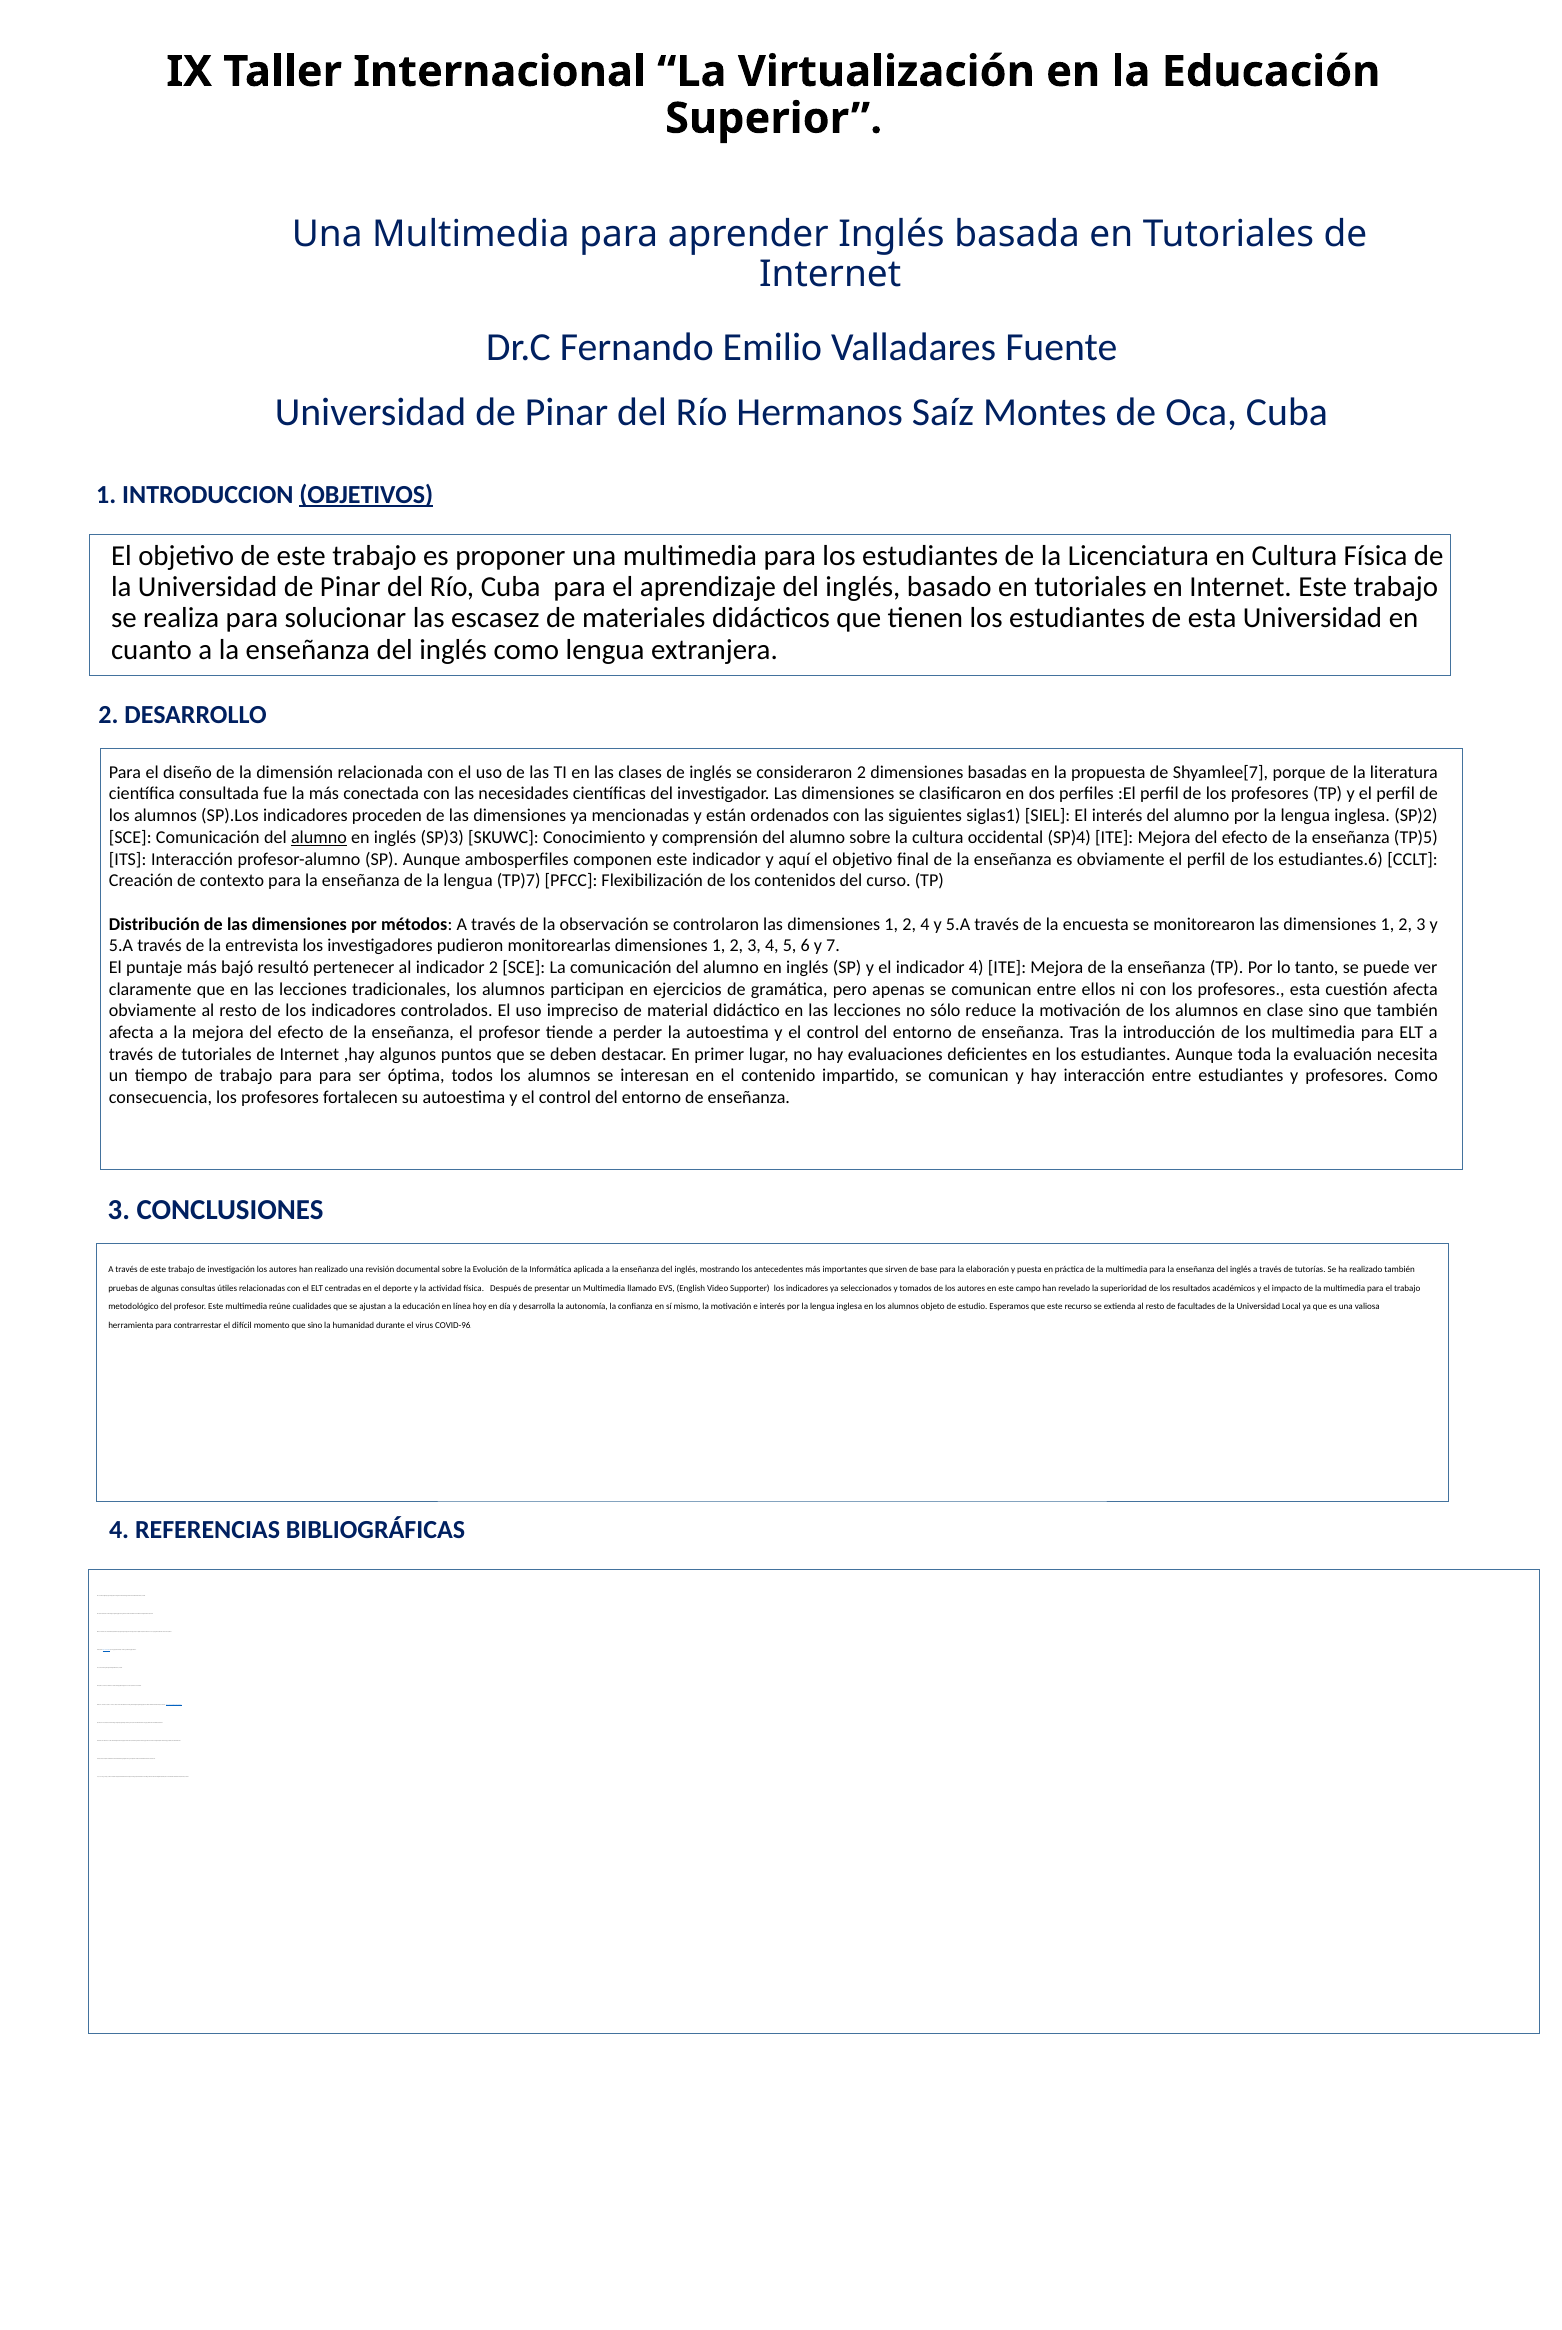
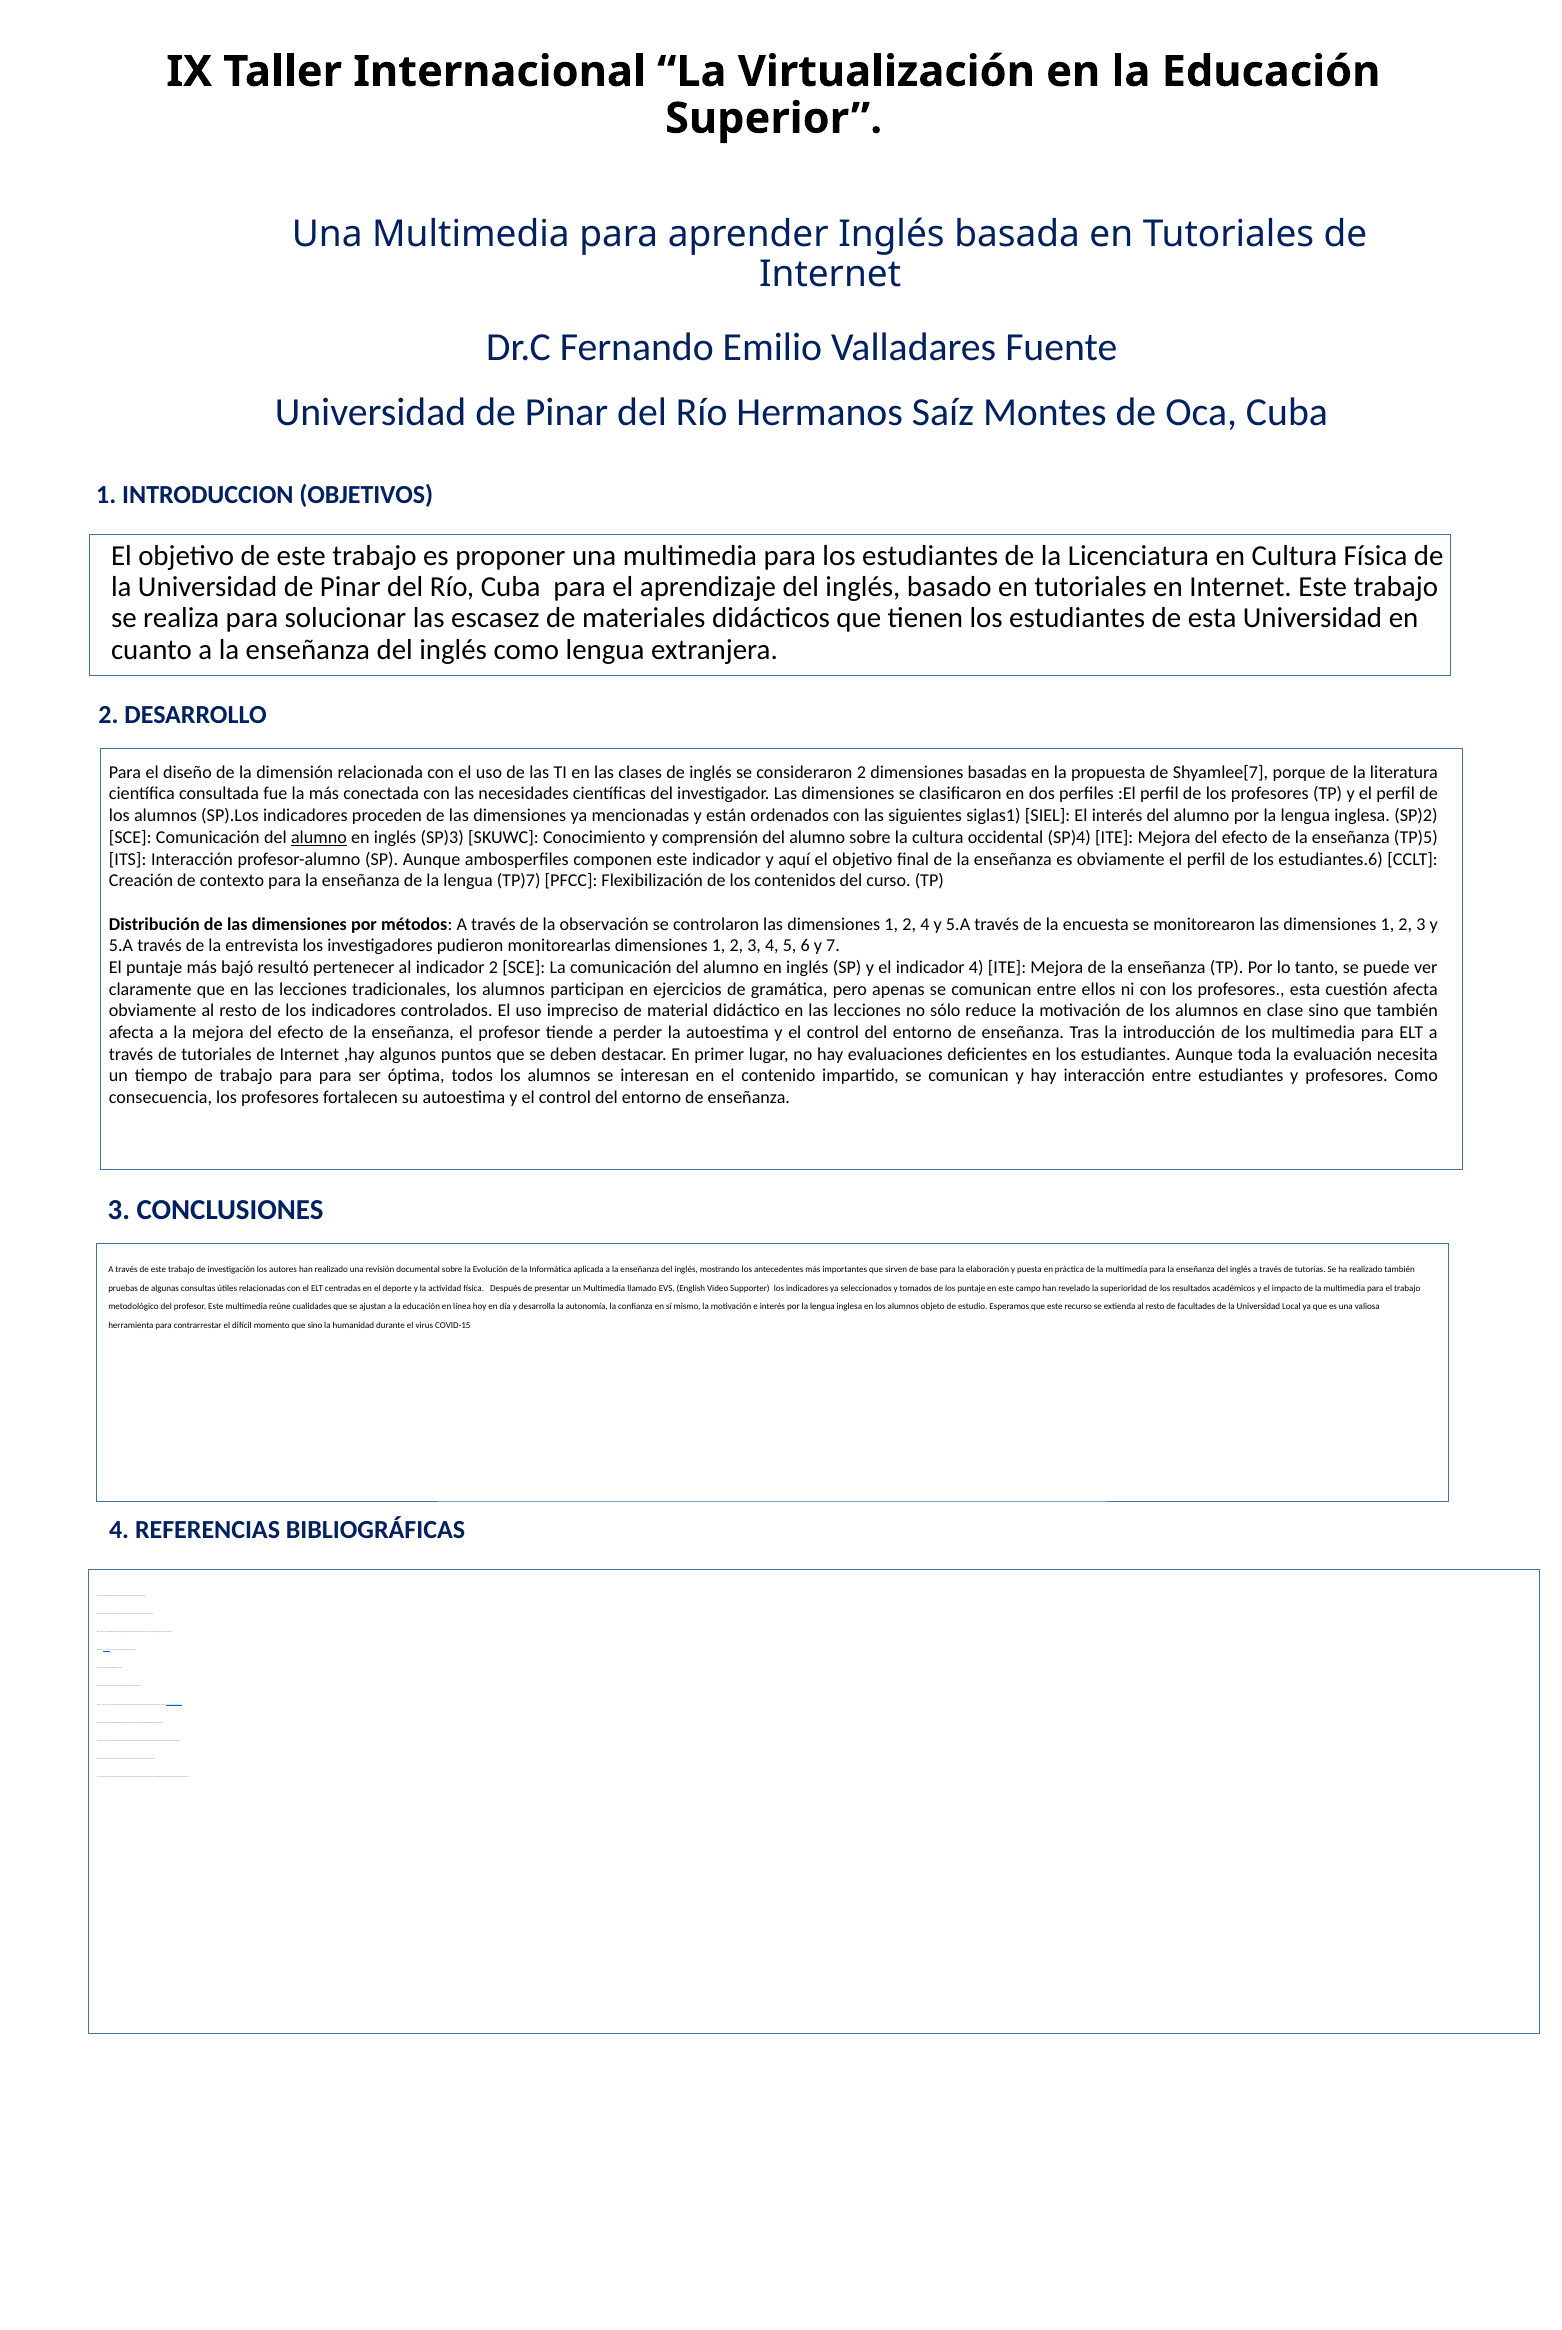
OBJETIVOS underline: present -> none (366, 495)
de los autores: autores -> puntaje (971, 1288)
COVID-96: COVID-96 -> COVID-15 (453, 1325)
